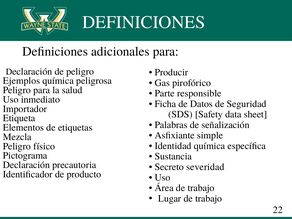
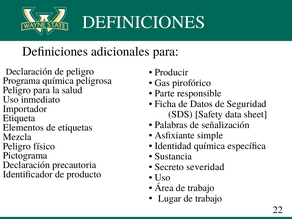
Ejemplos: Ejemplos -> Programa (22, 81)
